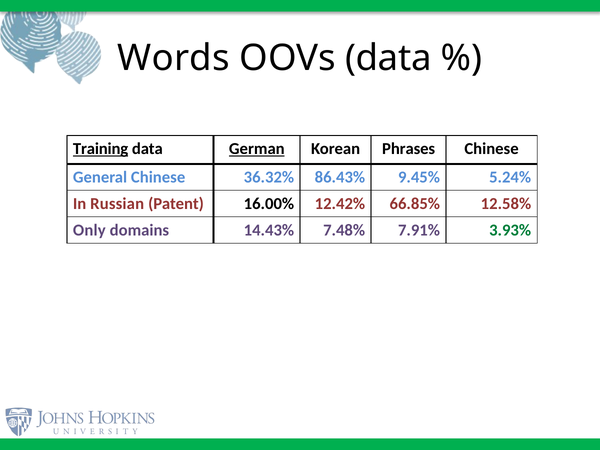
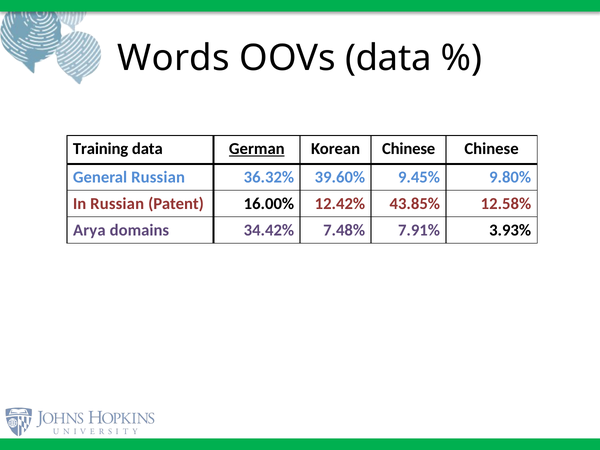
Training underline: present -> none (101, 149)
Korean Phrases: Phrases -> Chinese (409, 149)
General Chinese: Chinese -> Russian (158, 177)
86.43%: 86.43% -> 39.60% (340, 177)
5.24%: 5.24% -> 9.80% (510, 177)
66.85%: 66.85% -> 43.85% (415, 204)
Only: Only -> Arya (89, 230)
14.43%: 14.43% -> 34.42% (269, 230)
3.93% colour: green -> black (510, 230)
